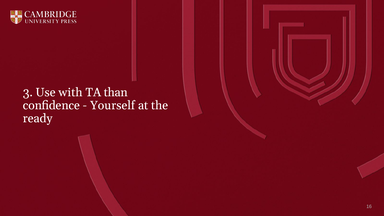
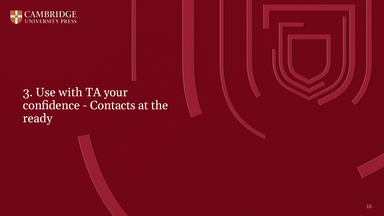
than: than -> your (116, 93)
Yourself: Yourself -> Contacts (113, 105)
